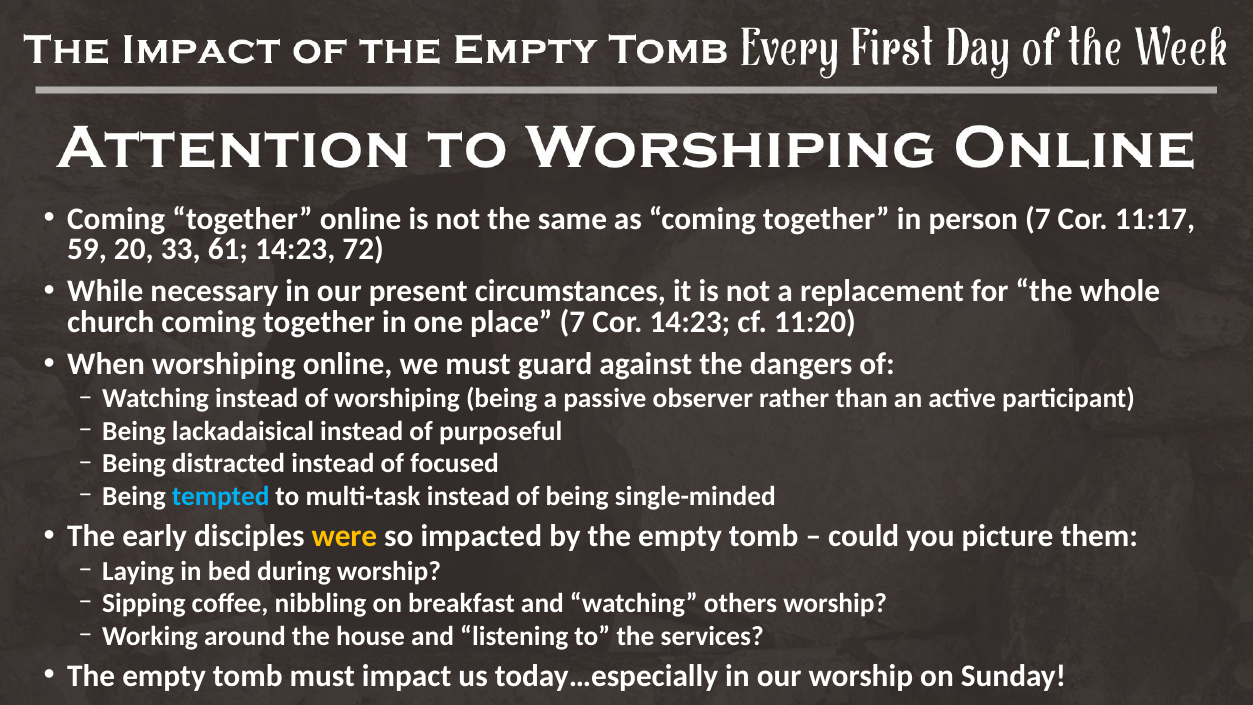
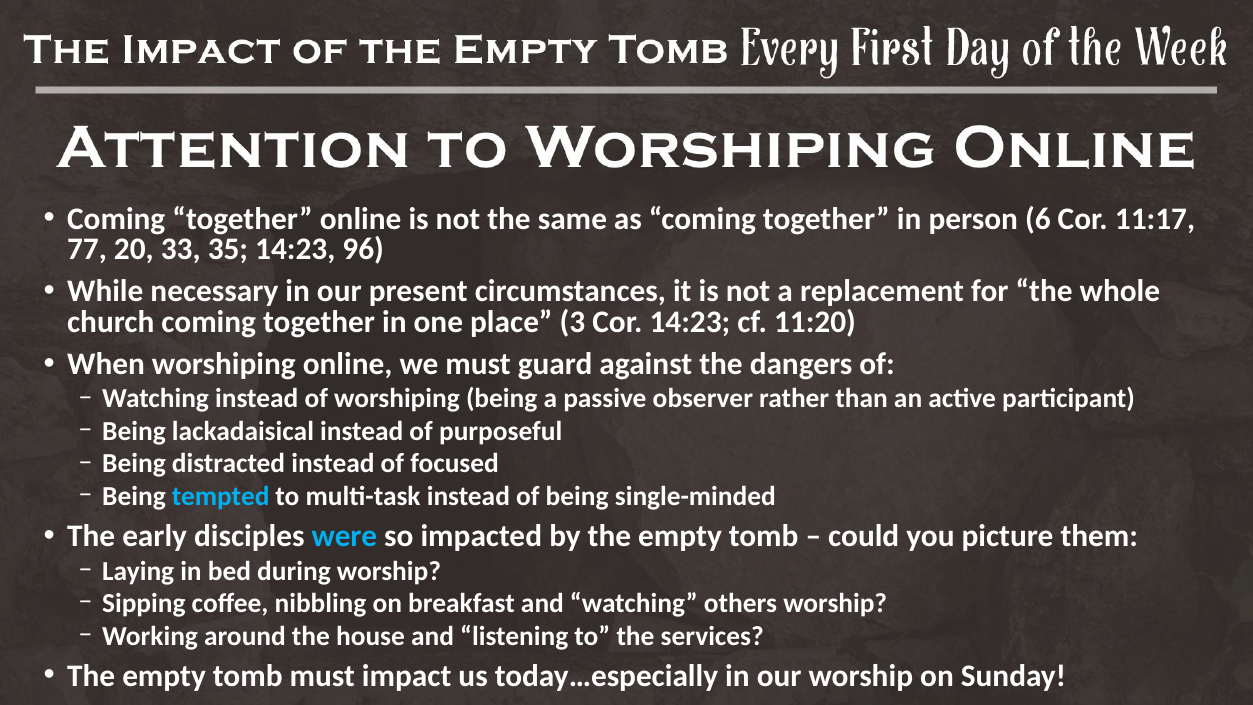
person 7: 7 -> 6 (1038, 219)
59: 59 -> 77 (87, 249)
61: 61 -> 35 (228, 249)
72: 72 -> 96 (363, 249)
place 7: 7 -> 3 (572, 322)
were colour: yellow -> light blue (344, 536)
